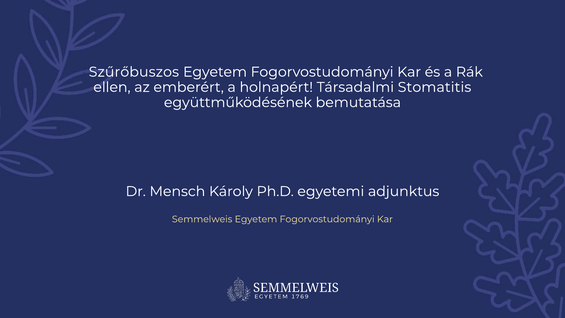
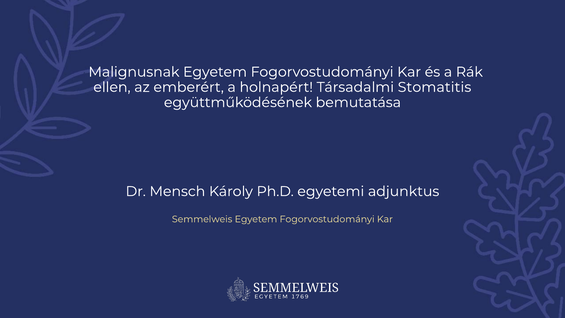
Szűrőbuszos: Szűrőbuszos -> Malignusnak (134, 72)
